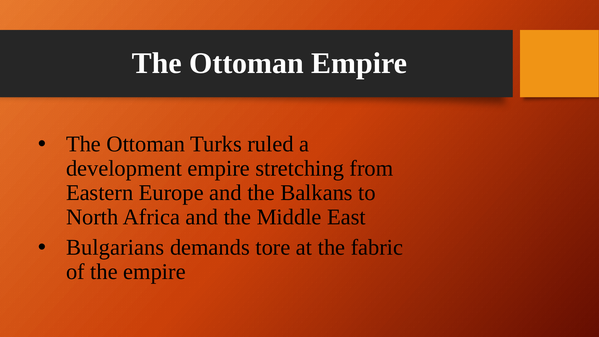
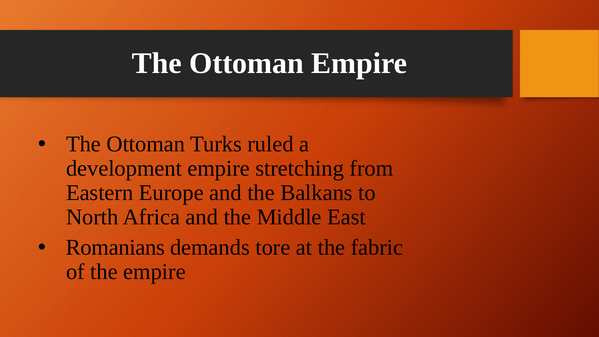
Bulgarians: Bulgarians -> Romanians (115, 248)
